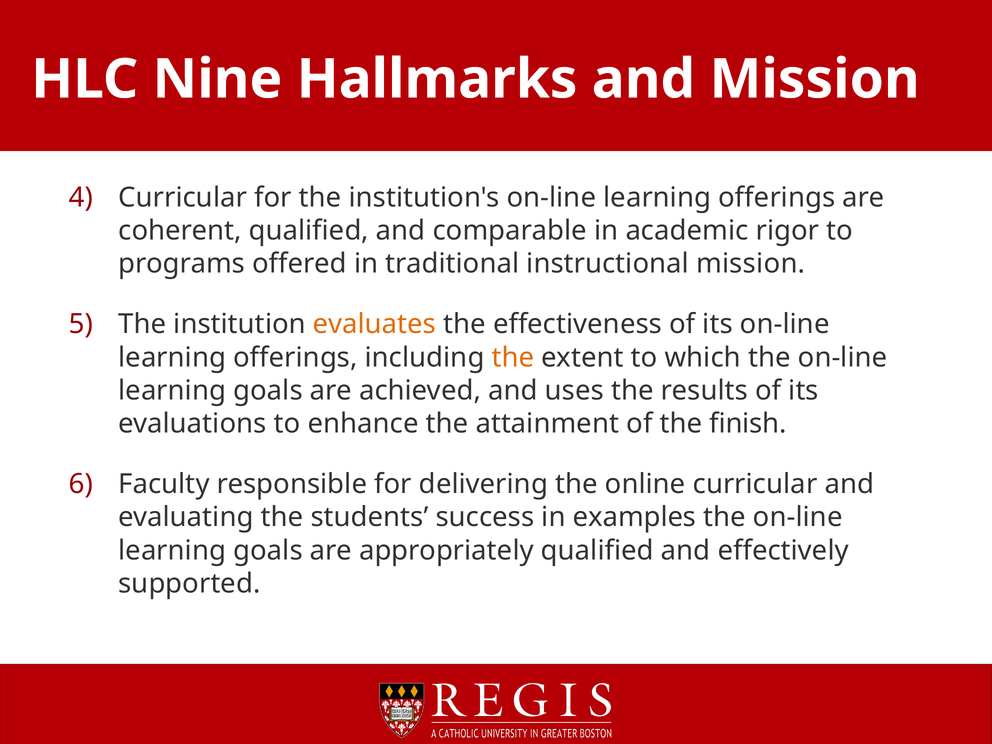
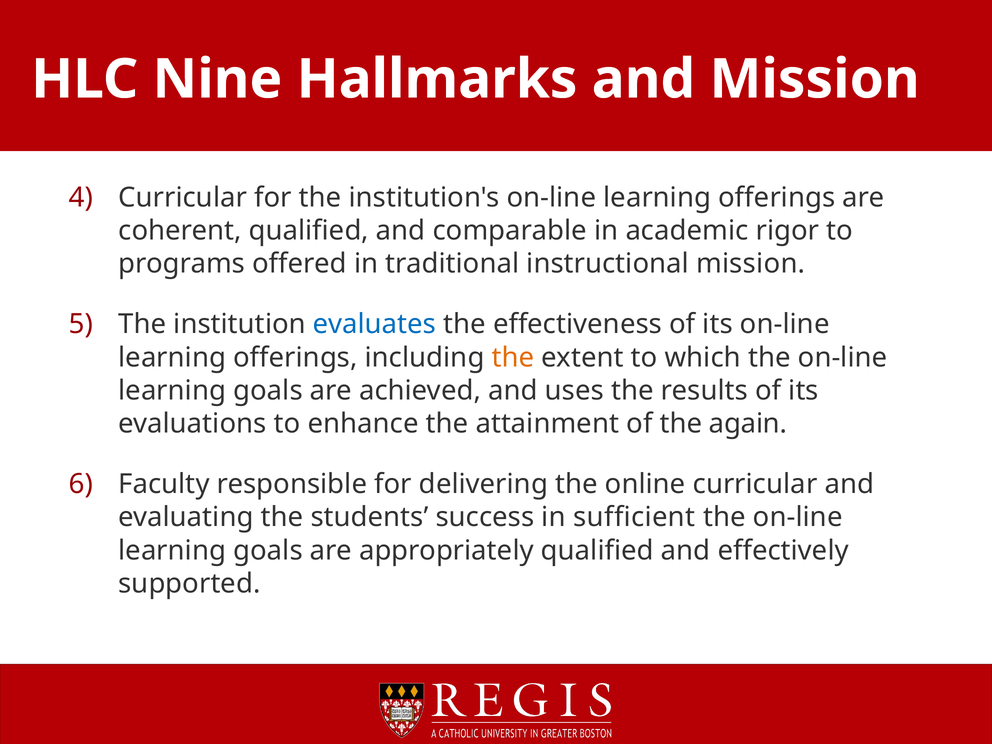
evaluates colour: orange -> blue (374, 324)
finish: finish -> again (748, 424)
examples: examples -> sufficient (634, 517)
